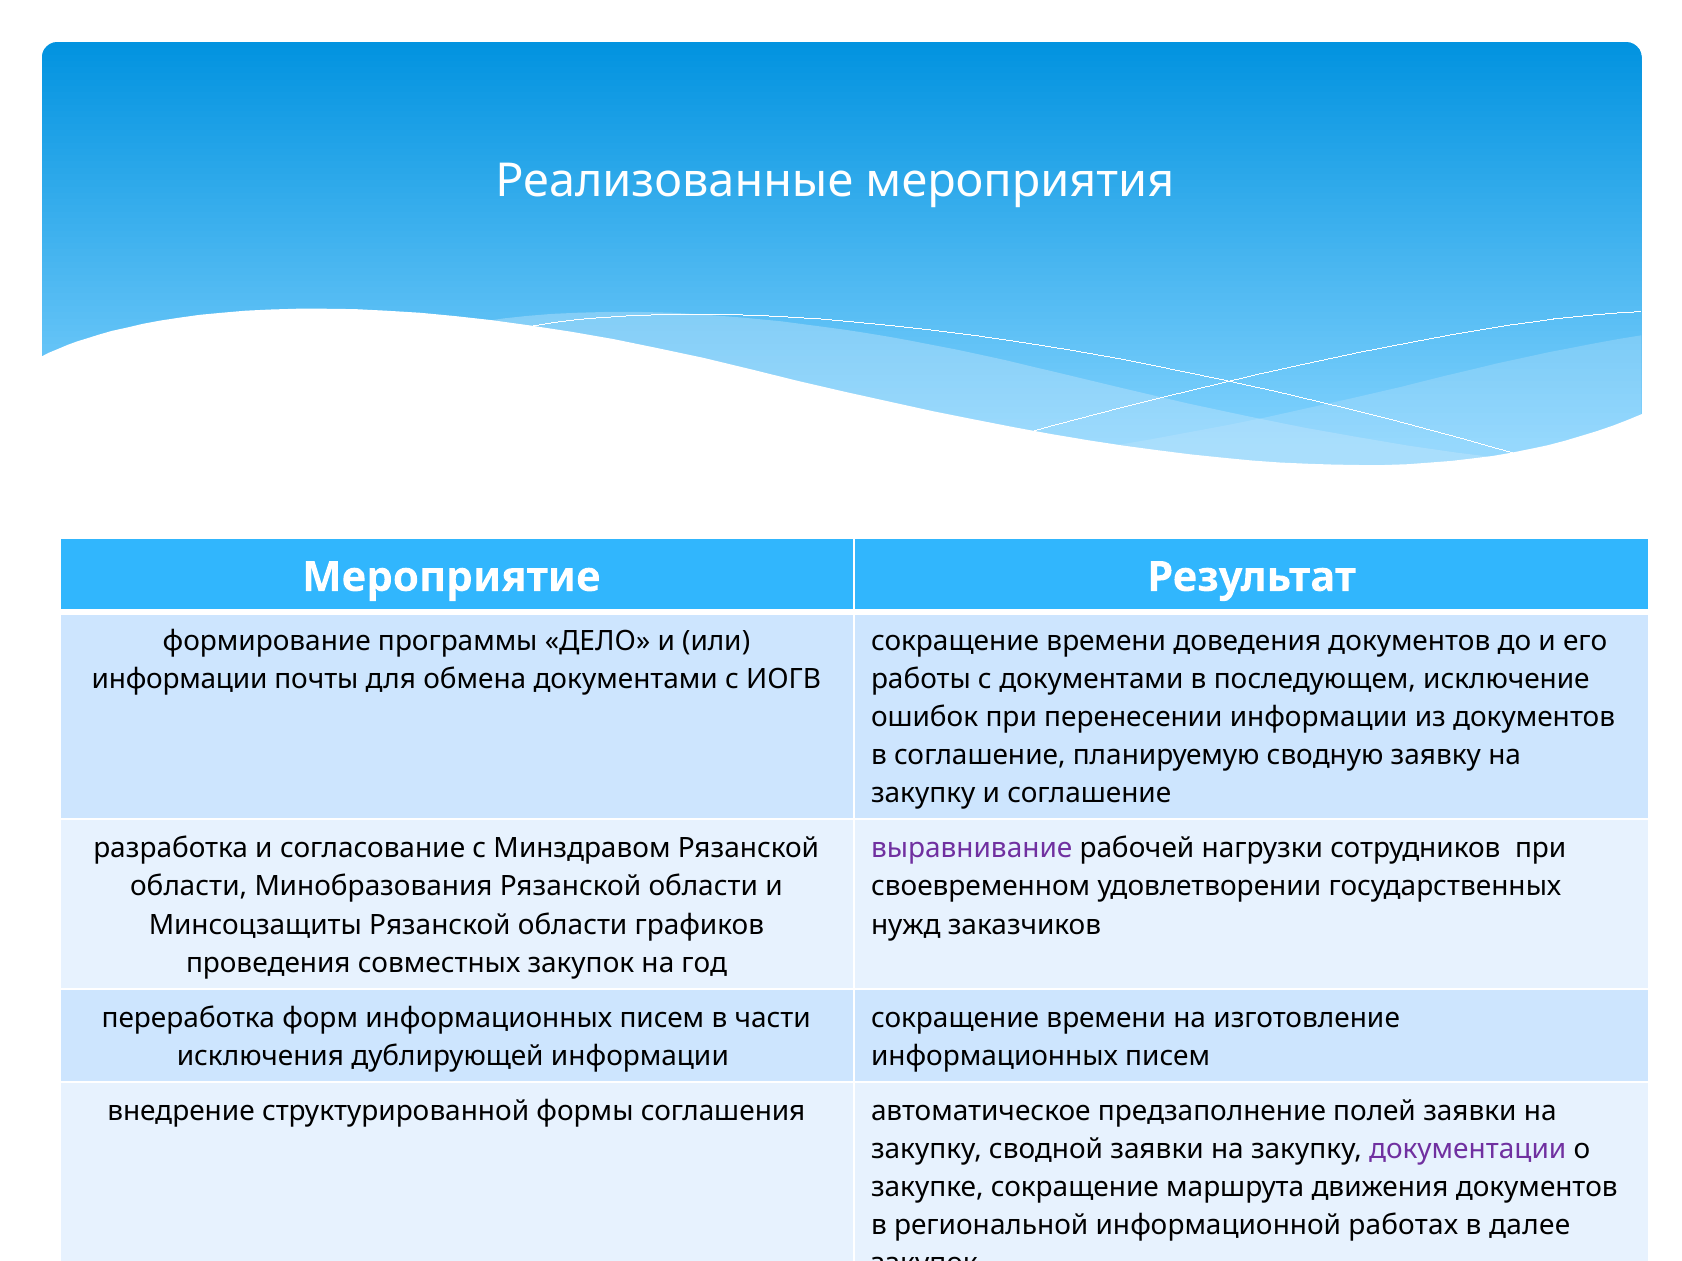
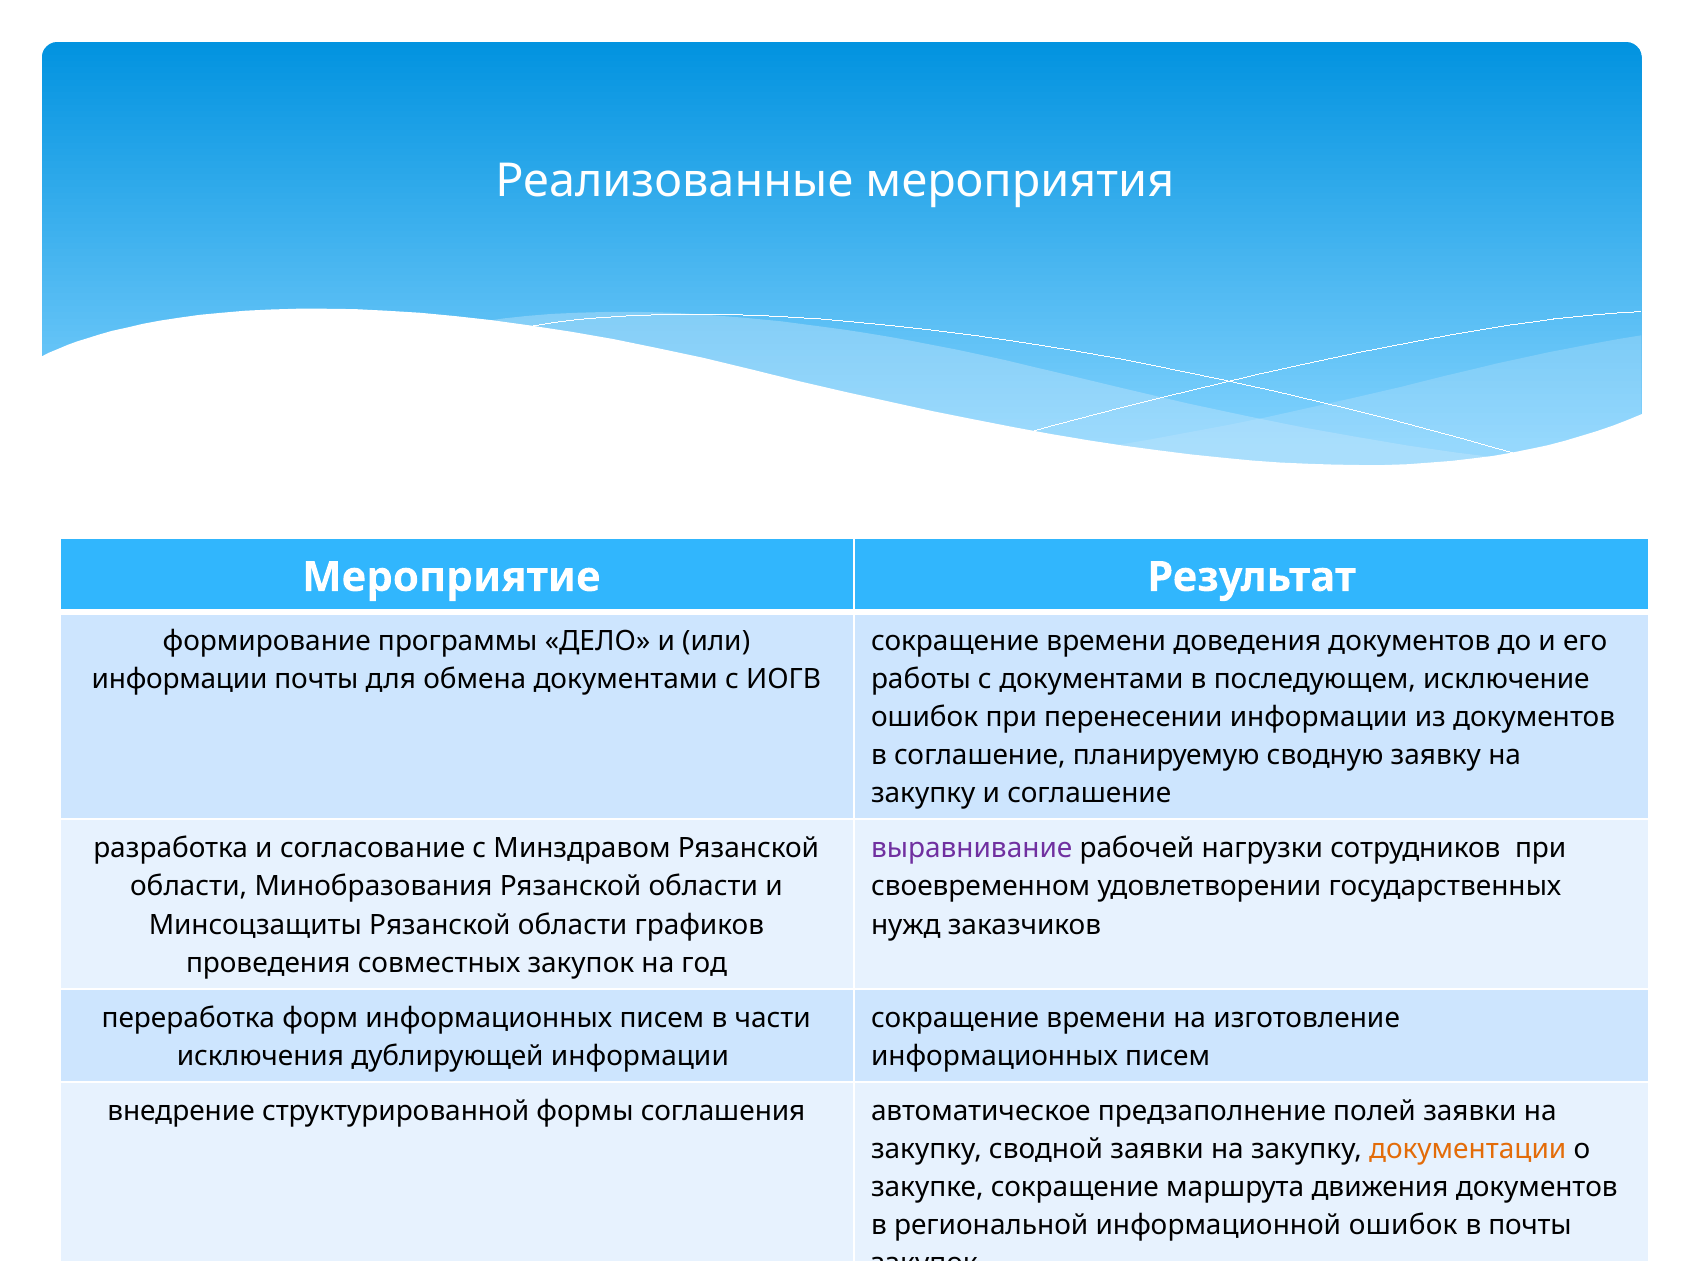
документации colour: purple -> orange (1468, 1150)
информационной работах: работах -> ошибок (1403, 1226)
в далее: далее -> почты (1530, 1226)
